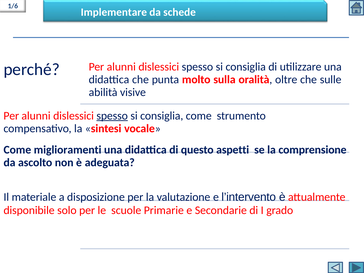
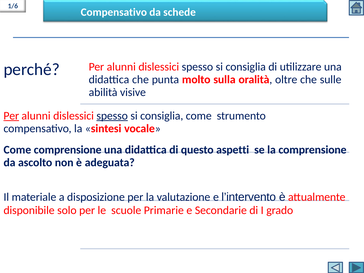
Implementare: Implementare -> Compensativo (114, 12)
Per underline: none -> present (11, 116)
Come miglioramenti: miglioramenti -> comprensione (68, 150)
